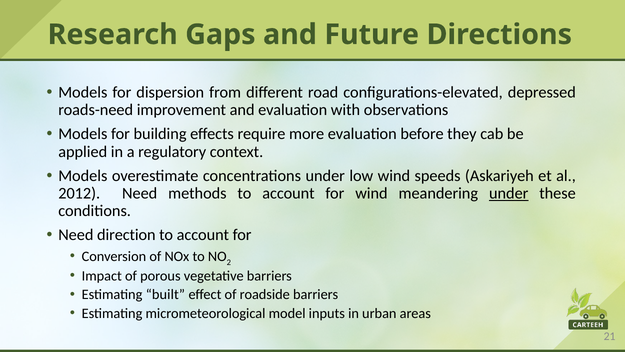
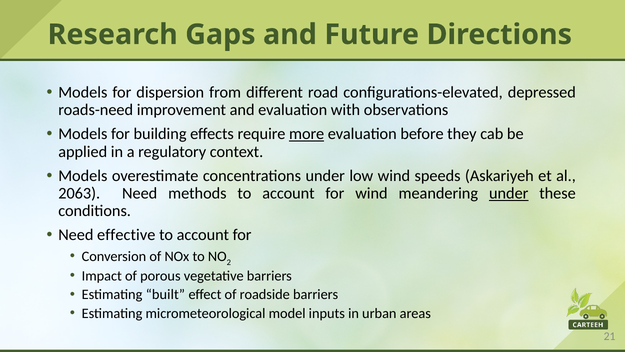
more underline: none -> present (307, 134)
2012: 2012 -> 2063 (79, 193)
direction: direction -> effective (126, 235)
